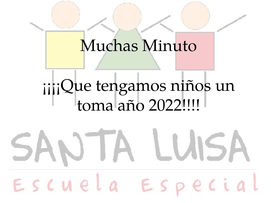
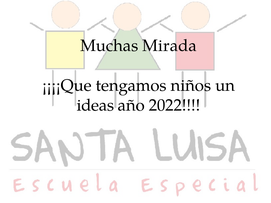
Minuto: Minuto -> Mirada (170, 46)
toma: toma -> ideas (95, 105)
